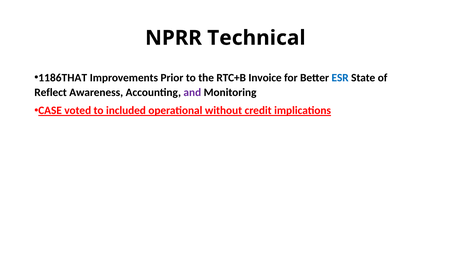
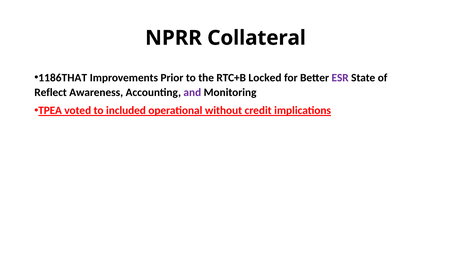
Technical: Technical -> Collateral (257, 38)
Invoice: Invoice -> Locked (265, 78)
ESR colour: blue -> purple (340, 78)
CASE: CASE -> TPEA (50, 110)
